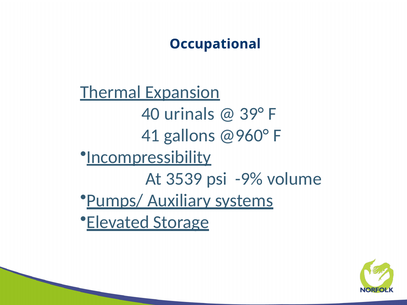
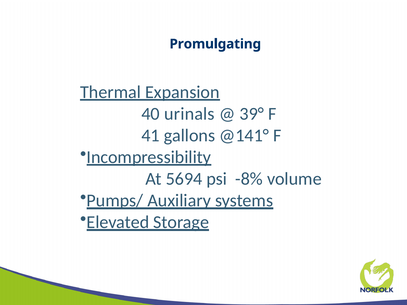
Occupational: Occupational -> Promulgating (215, 44)
@960°: @960° -> @141° (244, 136)
3539: 3539 -> 5694 (184, 179)
-9%: -9% -> -8% (249, 179)
